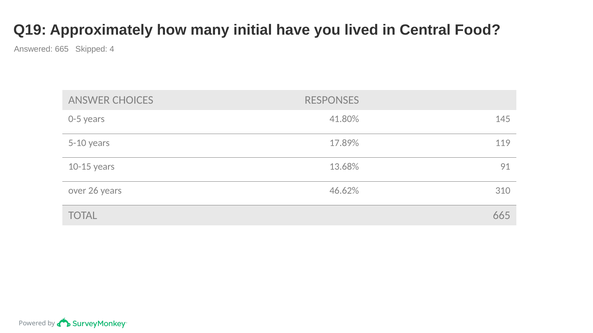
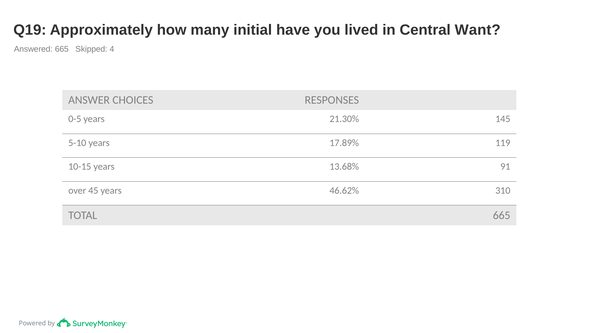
Food: Food -> Want (478, 30)
41.80%: 41.80% -> 21.30% (344, 119)
26: 26 -> 45 (93, 191)
